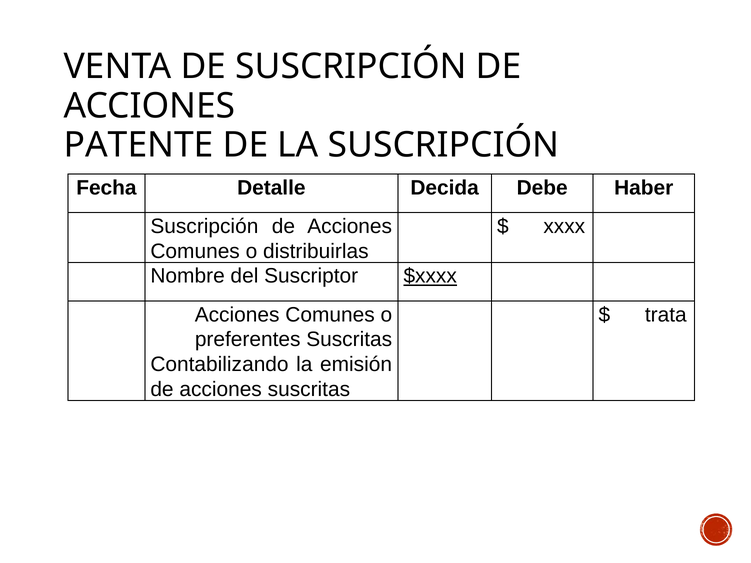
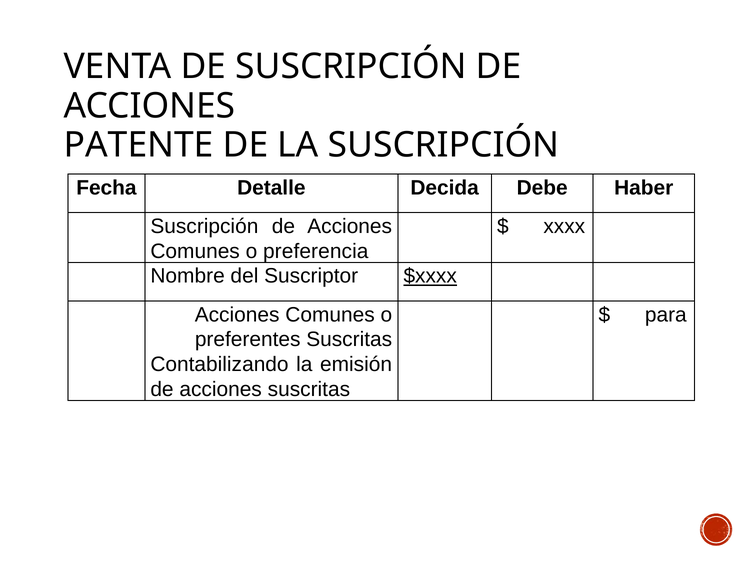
distribuirlas: distribuirlas -> preferencia (316, 251)
trata: trata -> para (666, 315)
